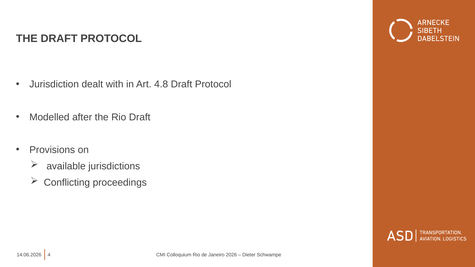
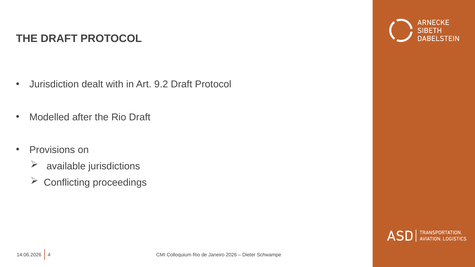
4.8: 4.8 -> 9.2 (161, 84)
